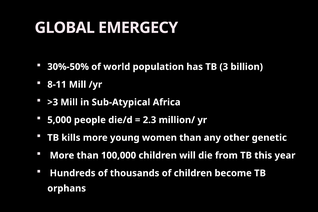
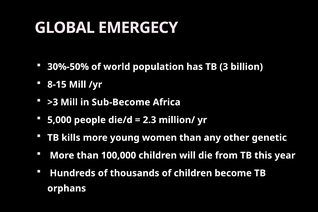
8-11: 8-11 -> 8-15 (57, 85)
Sub-Atypical: Sub-Atypical -> Sub-Become (121, 102)
